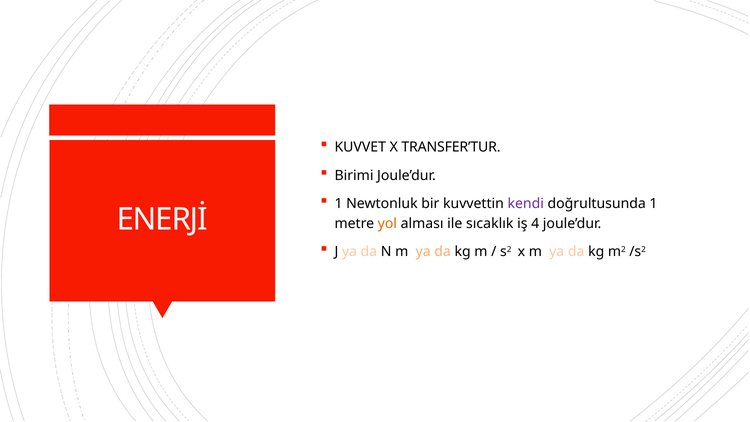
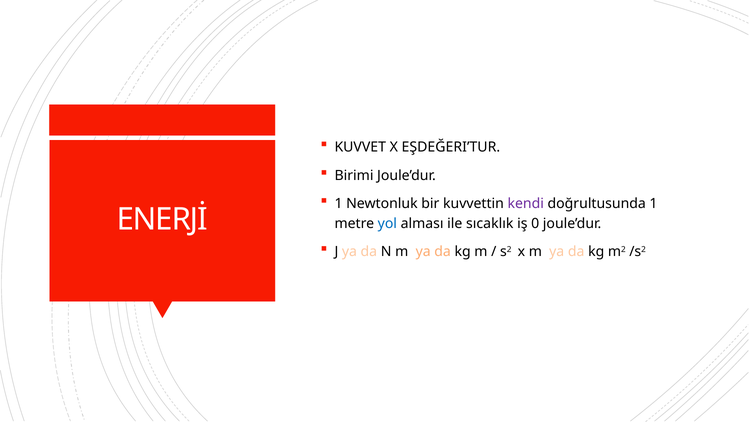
TRANSFER’TUR: TRANSFER’TUR -> EŞDEĞERI’TUR (451, 147)
yol colour: orange -> blue (387, 224)
4: 4 -> 0 (535, 224)
